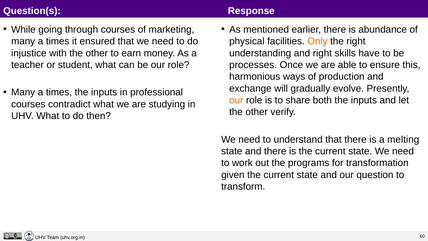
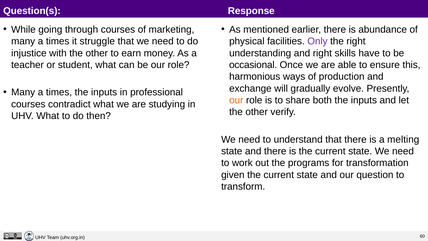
ensured: ensured -> struggle (97, 41)
Only colour: orange -> purple (317, 41)
processes: processes -> occasional (253, 65)
